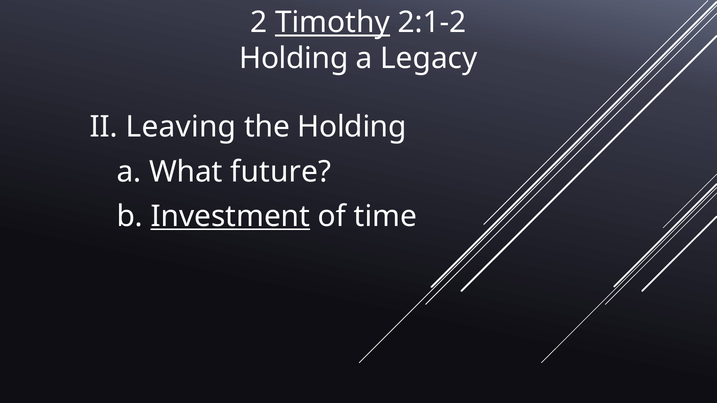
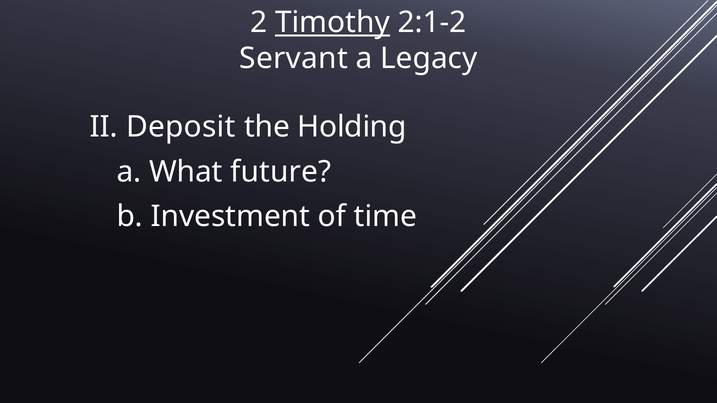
Holding: Holding -> Servant (294, 58)
Leaving: Leaving -> Deposit (181, 127)
Investment underline: present -> none (230, 217)
